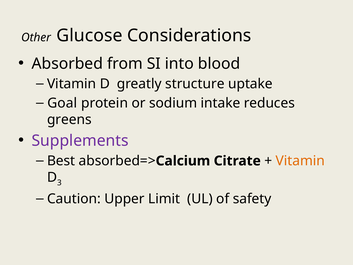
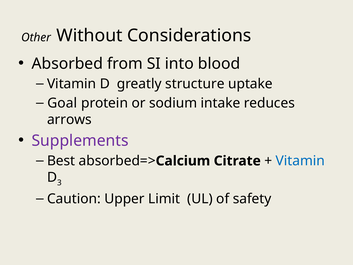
Glucose: Glucose -> Without (90, 35)
greens: greens -> arrows (69, 120)
Vitamin colour: orange -> blue (300, 161)
